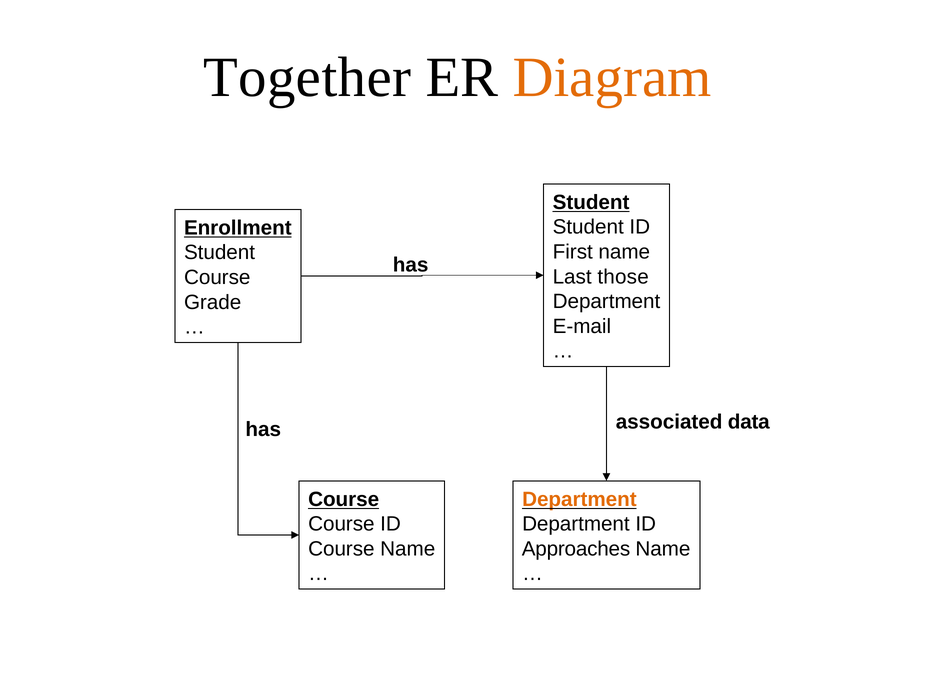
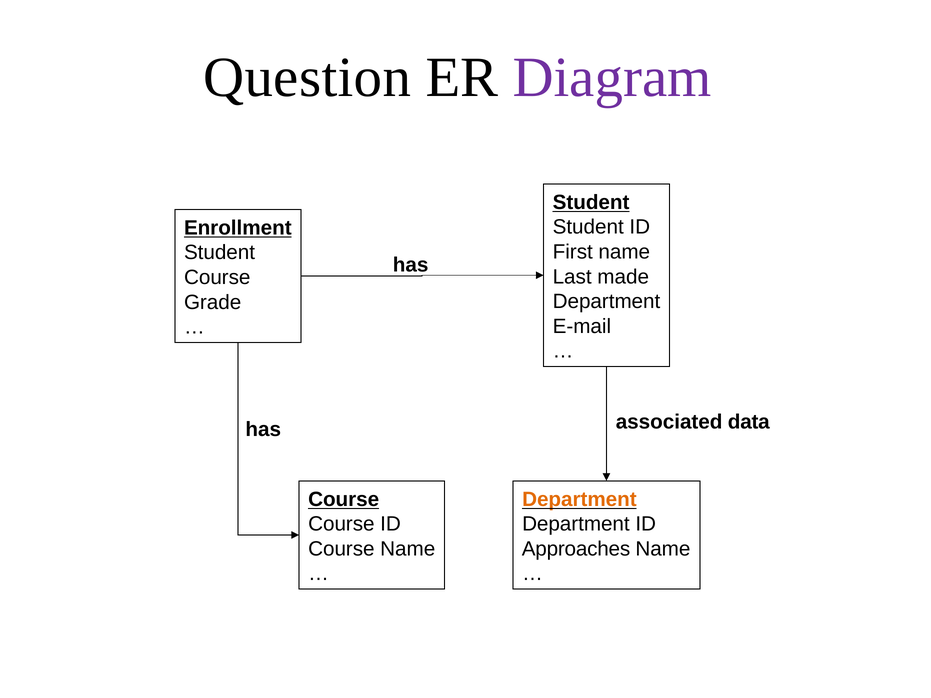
Together: Together -> Question (307, 78)
Diagram colour: orange -> purple (612, 78)
those: those -> made (623, 277)
